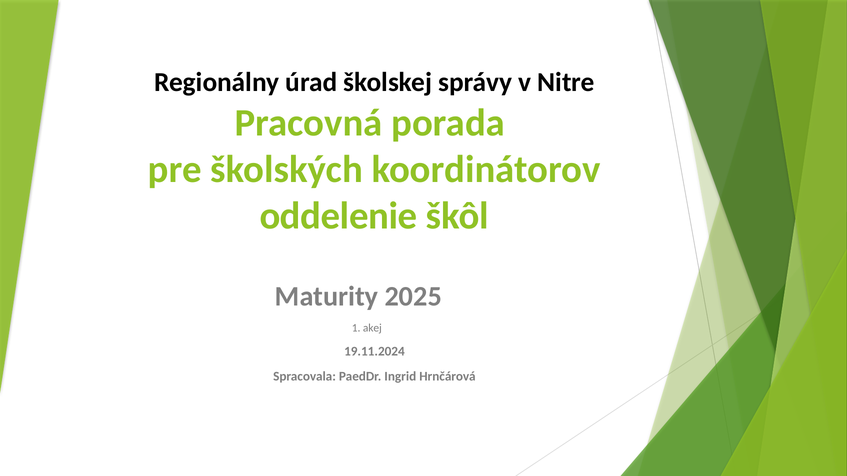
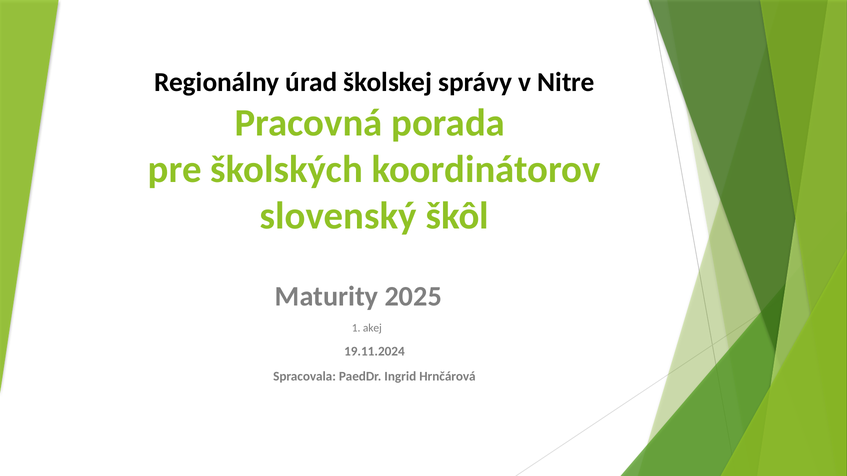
oddelenie: oddelenie -> slovenský (338, 216)
